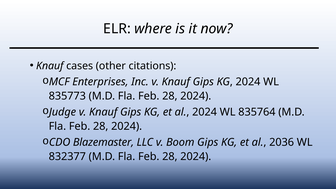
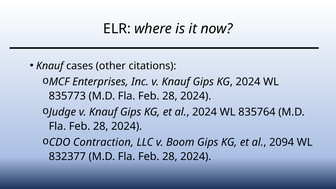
Blazemaster: Blazemaster -> Contraction (103, 142)
2036: 2036 -> 2094 (282, 142)
